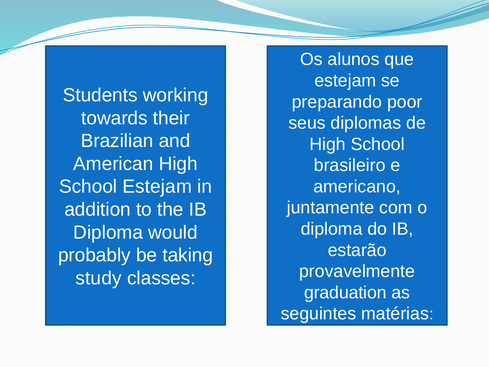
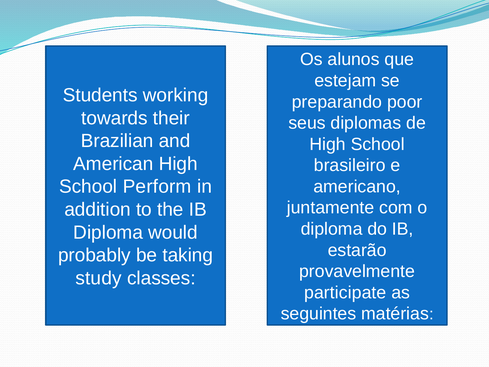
School Estejam: Estejam -> Perform (157, 187)
graduation: graduation -> participate (345, 292)
